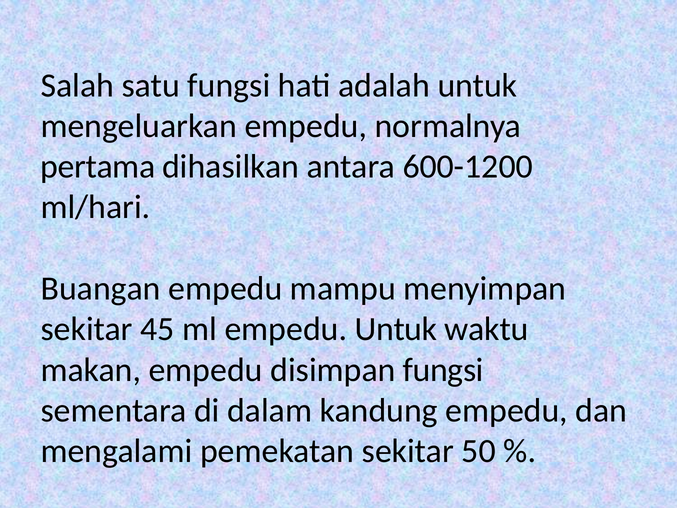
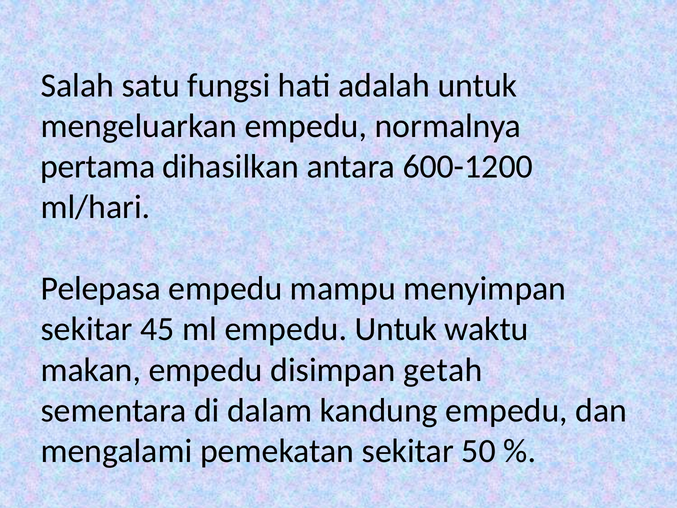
Buangan: Buangan -> Pelepasa (101, 288)
disimpan fungsi: fungsi -> getah (443, 370)
